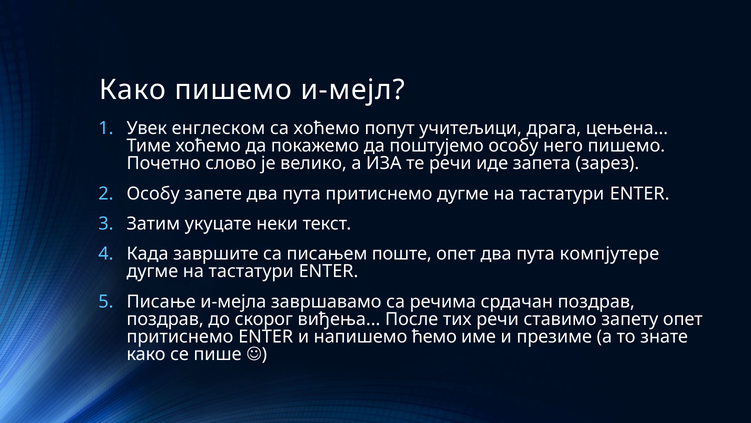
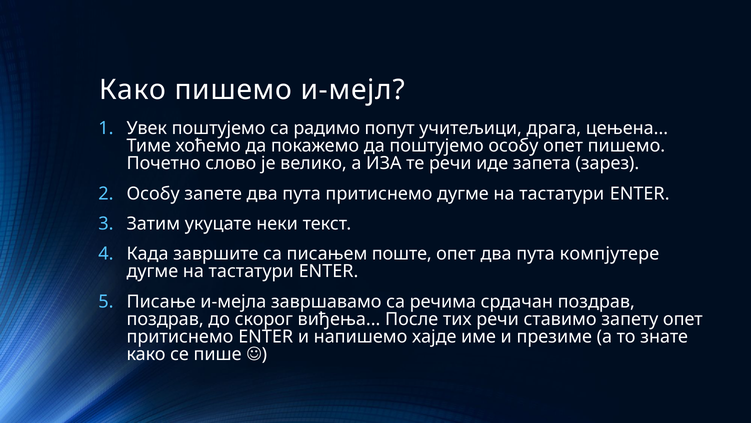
Увек енглеском: енглеском -> поштујемо (219, 128)
са хоћемо: хоћемо -> радимо (327, 128)
особу него: него -> опет (563, 146)
ћемо: ћемо -> хајде (434, 336)
